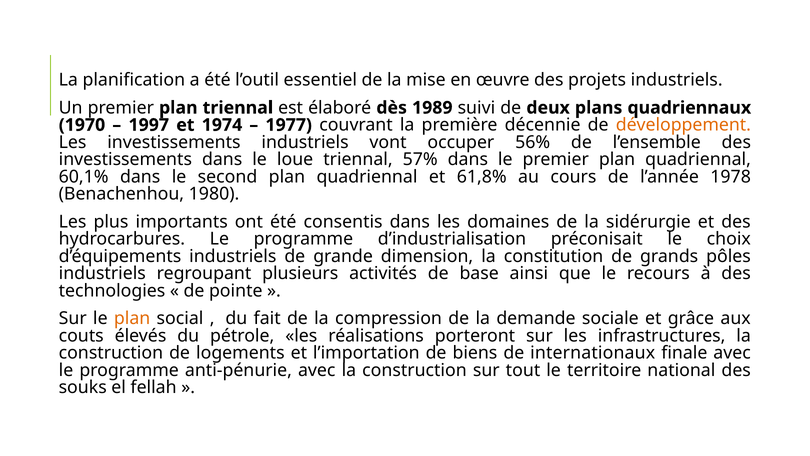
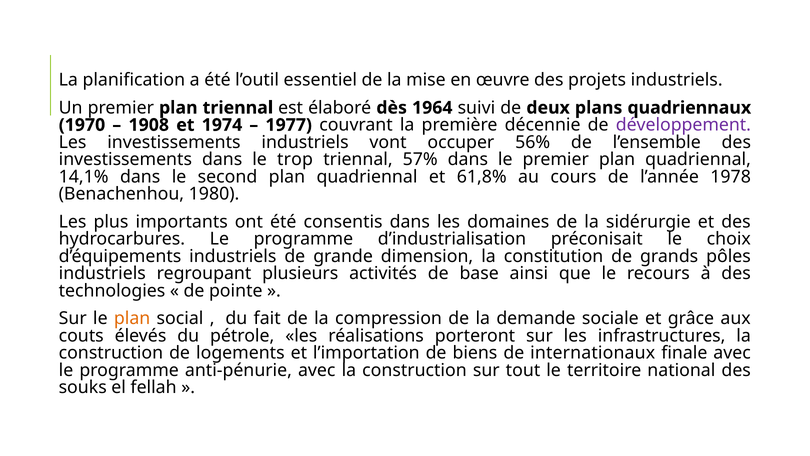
1989: 1989 -> 1964 (432, 108)
1997: 1997 -> 1908 (149, 125)
développement colour: orange -> purple (683, 125)
loue: loue -> trop (295, 159)
60,1%: 60,1% -> 14,1% (84, 177)
